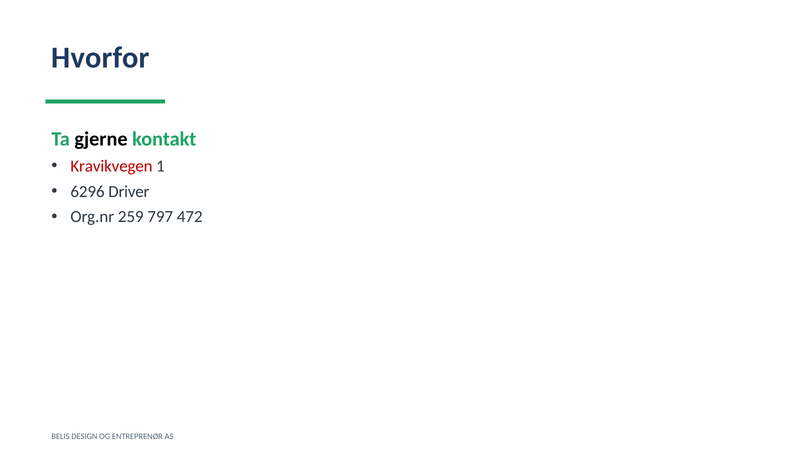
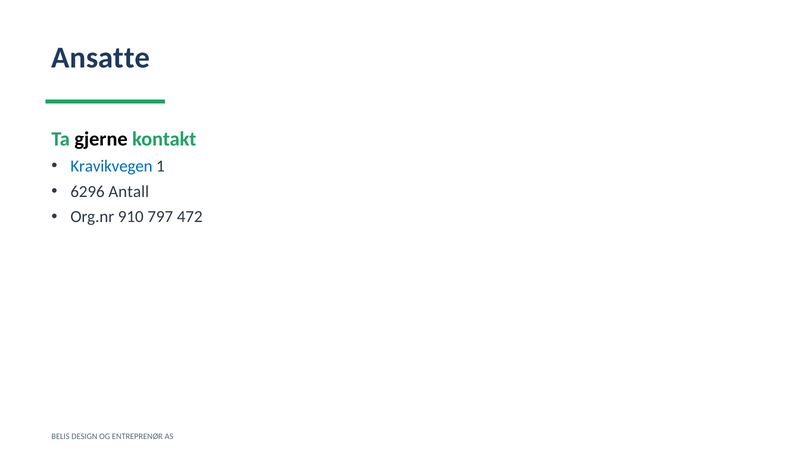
Hvorfor: Hvorfor -> Ansatte (101, 58)
Kravikvegen colour: red -> blue (111, 166)
Driver: Driver -> Antall (129, 192)
259: 259 -> 910 (131, 217)
